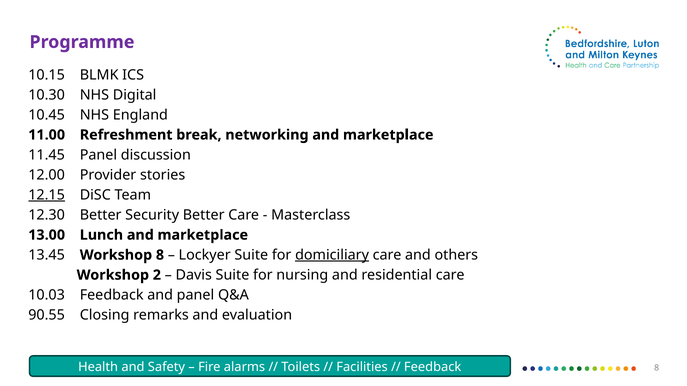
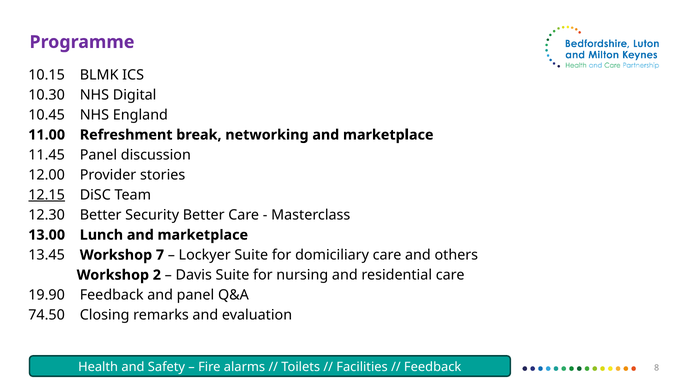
Workshop 8: 8 -> 7 (160, 255)
domiciliary underline: present -> none (332, 255)
10.03: 10.03 -> 19.90 (47, 295)
90.55: 90.55 -> 74.50 (47, 315)
